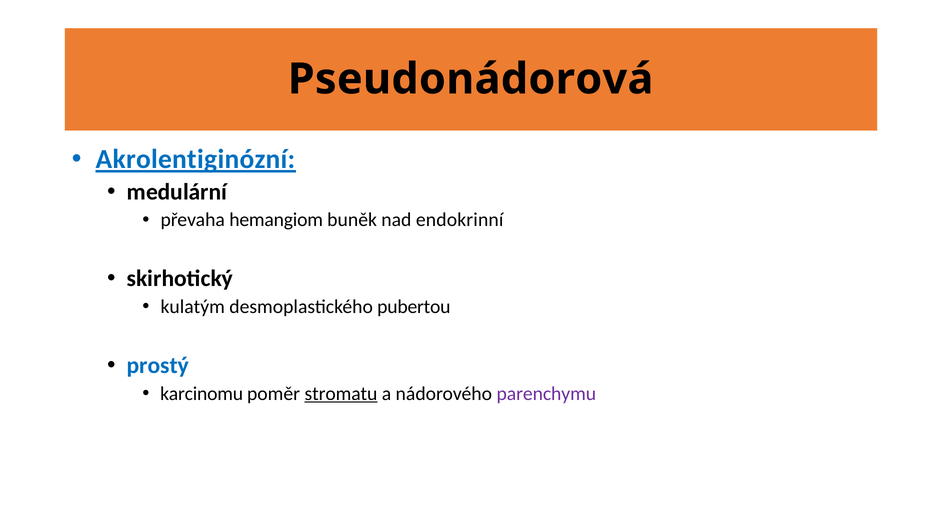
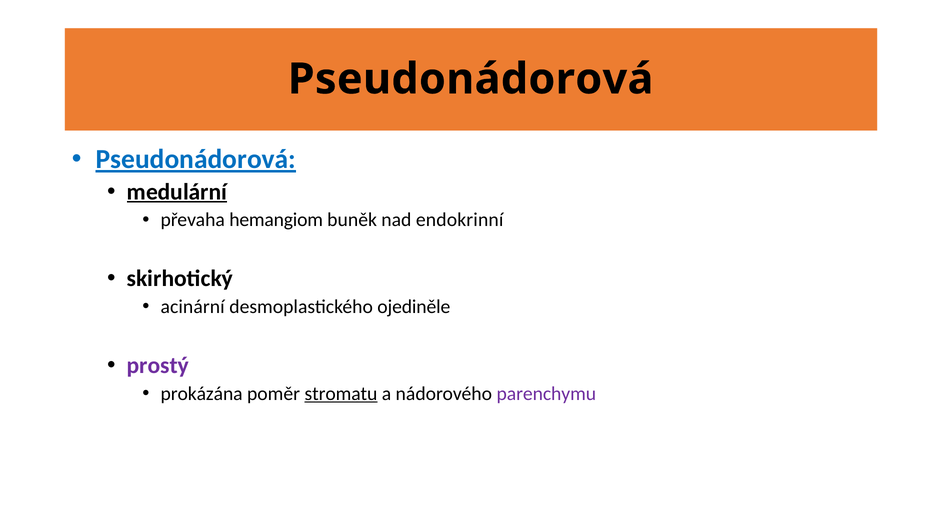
Akrolentiginózní: Akrolentiginózní -> Pseudonádorová (196, 159)
medulární underline: none -> present (177, 192)
kulatým: kulatým -> acinární (193, 307)
pubertou: pubertou -> ojediněle (414, 307)
prostý colour: blue -> purple (158, 365)
karcinomu: karcinomu -> prokázána (202, 393)
